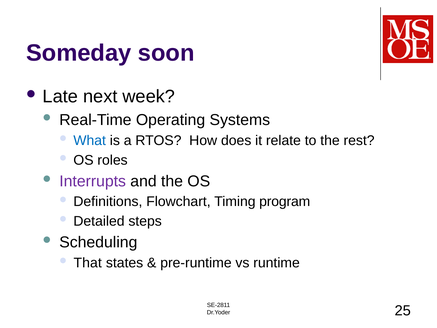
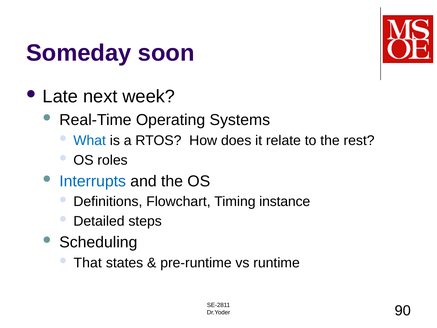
Interrupts colour: purple -> blue (93, 181)
program: program -> instance (285, 202)
25: 25 -> 90 (403, 311)
